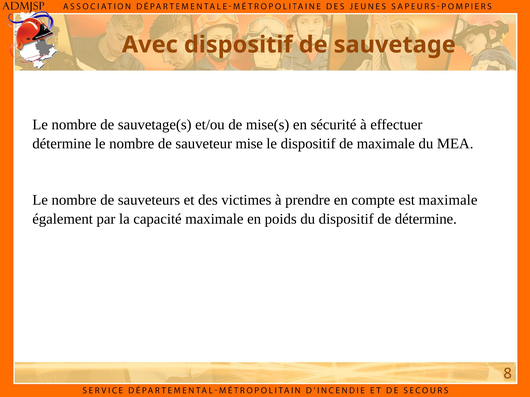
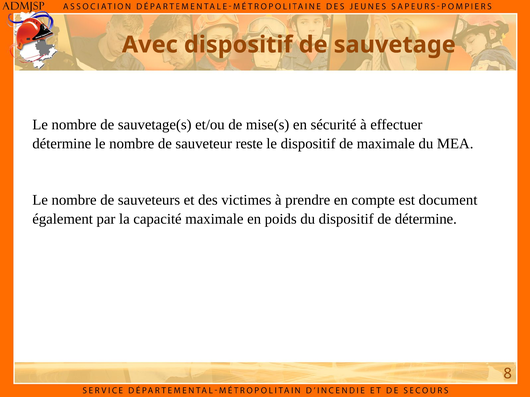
mise: mise -> reste (249, 144)
est maximale: maximale -> document (448, 200)
